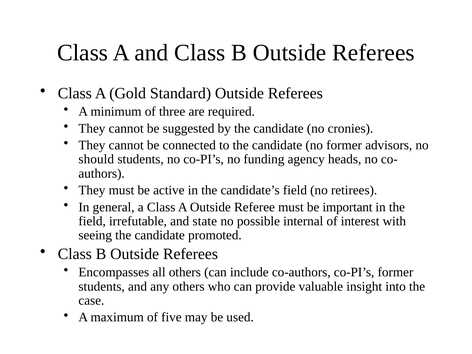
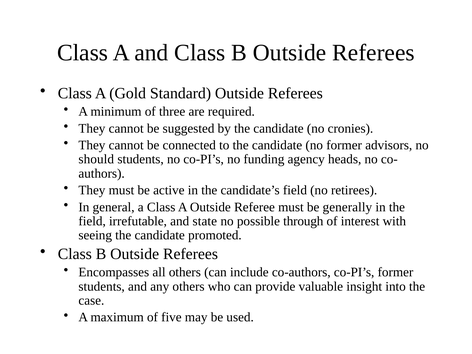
important: important -> generally (347, 207)
internal: internal -> through (303, 221)
